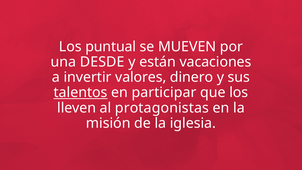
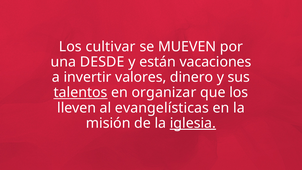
puntual: puntual -> cultivar (111, 47)
participar: participar -> organizar (164, 92)
protagonistas: protagonistas -> evangelísticas (162, 108)
iglesia underline: none -> present (193, 123)
